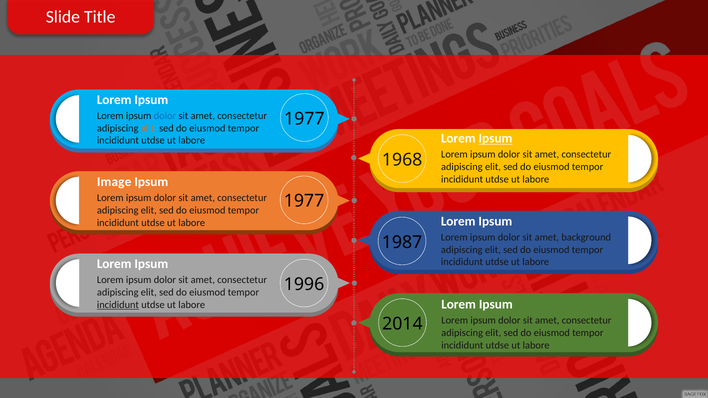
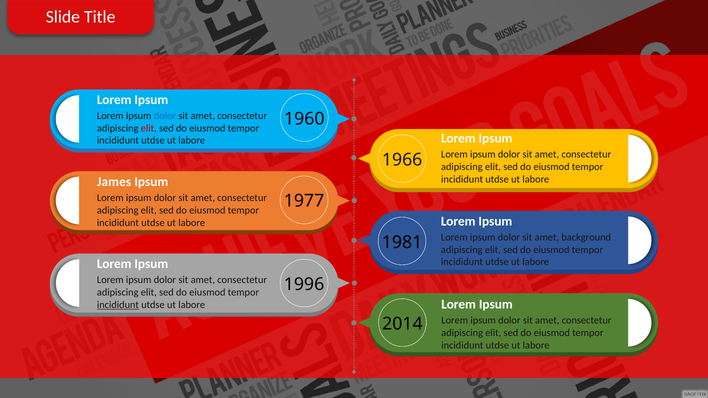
1977: 1977 -> 1960 (304, 119)
elit colour: orange -> red (149, 128)
Ipsum underline: present -> none (495, 139)
1968: 1968 -> 1966 (402, 160)
Image: Image -> James (114, 182)
1987: 1987 -> 1981 (402, 242)
